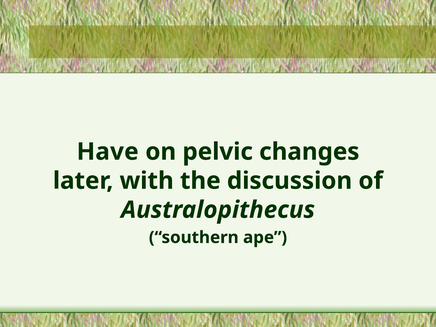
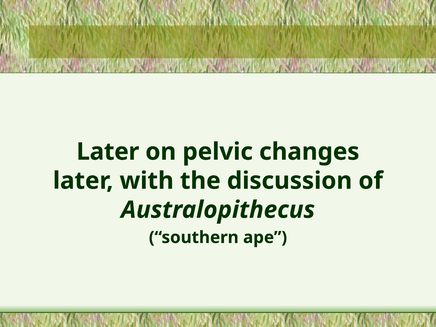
Have: Have -> Later (108, 152)
